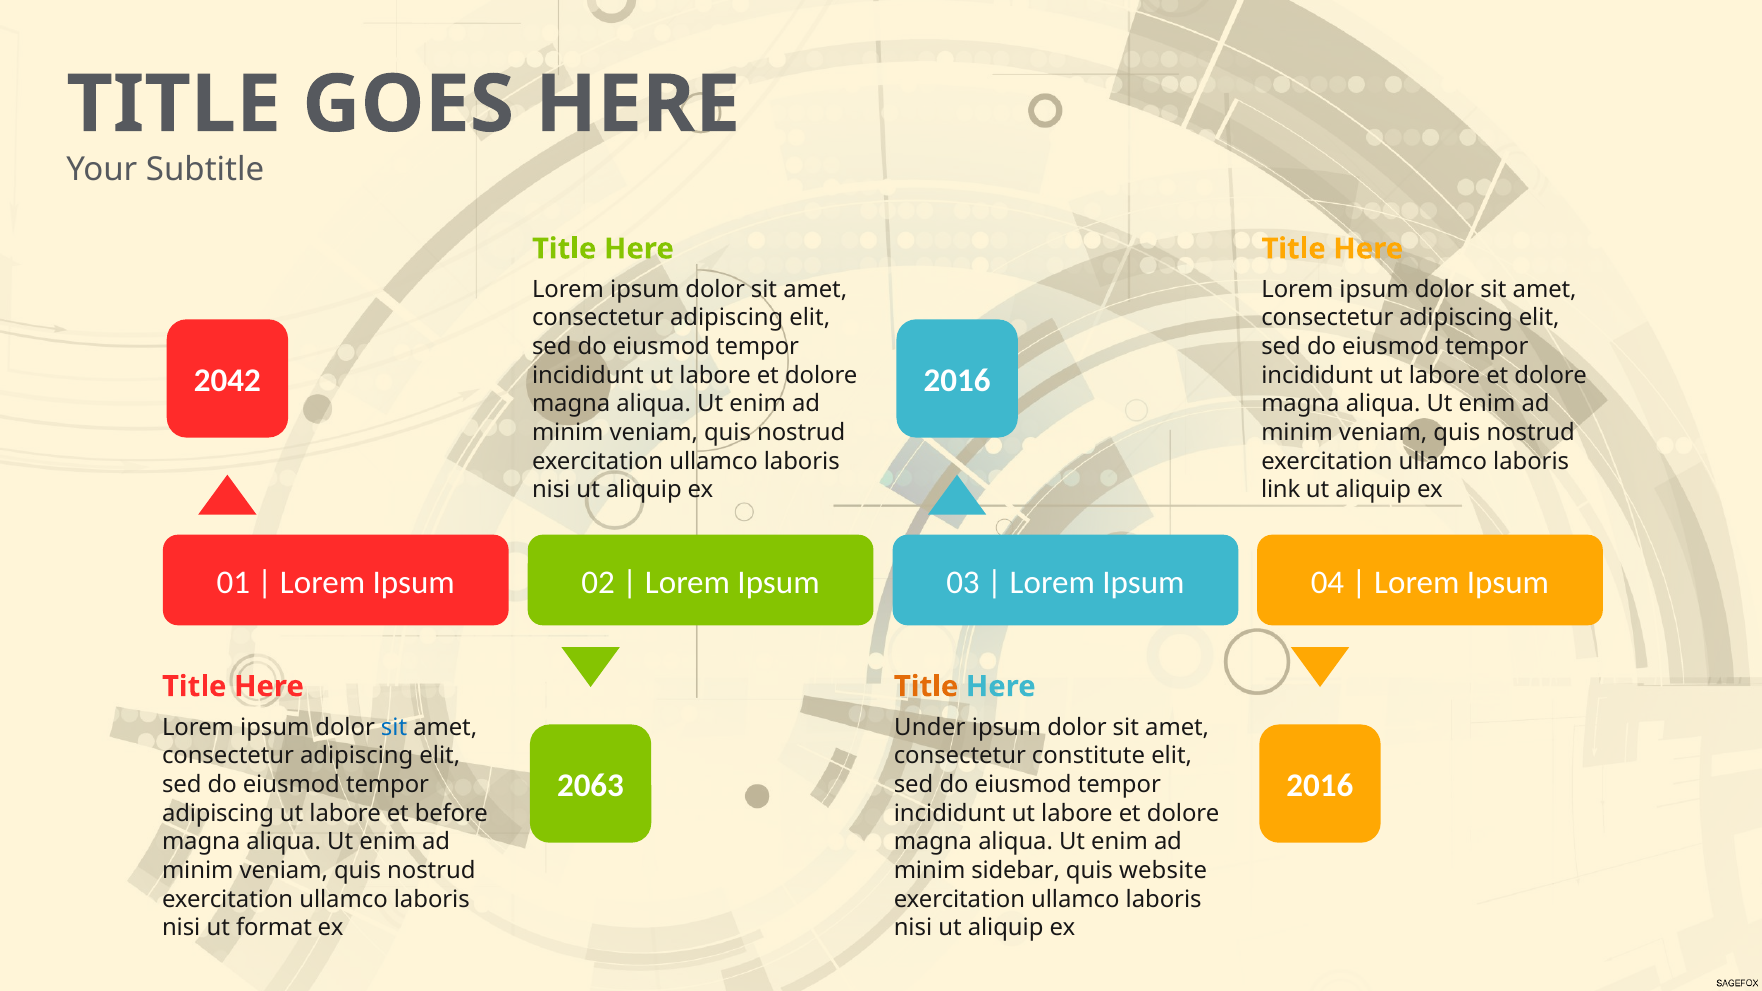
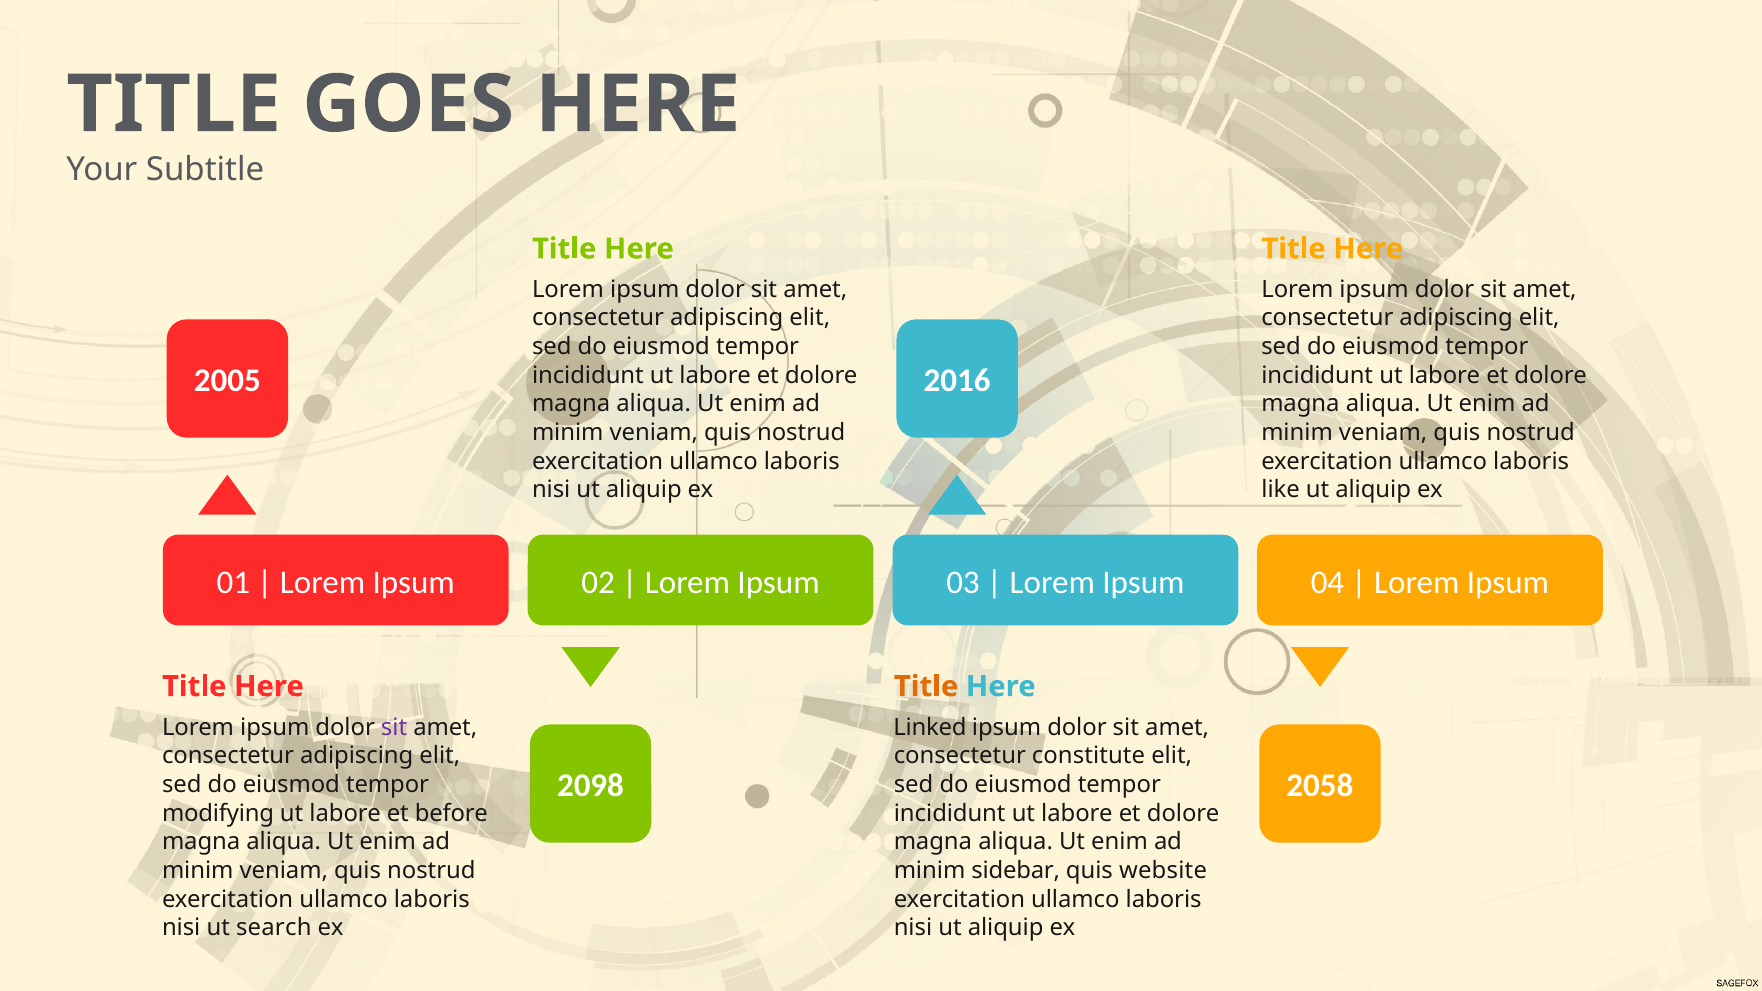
2042: 2042 -> 2005 (227, 381)
link: link -> like (1281, 490)
sit colour: blue -> purple (394, 727)
Under: Under -> Linked (930, 727)
2063: 2063 -> 2098 (590, 786)
2016: 2016 -> 2058 (1320, 786)
adipiscing: adipiscing -> modifying (218, 813)
format: format -> search (274, 928)
